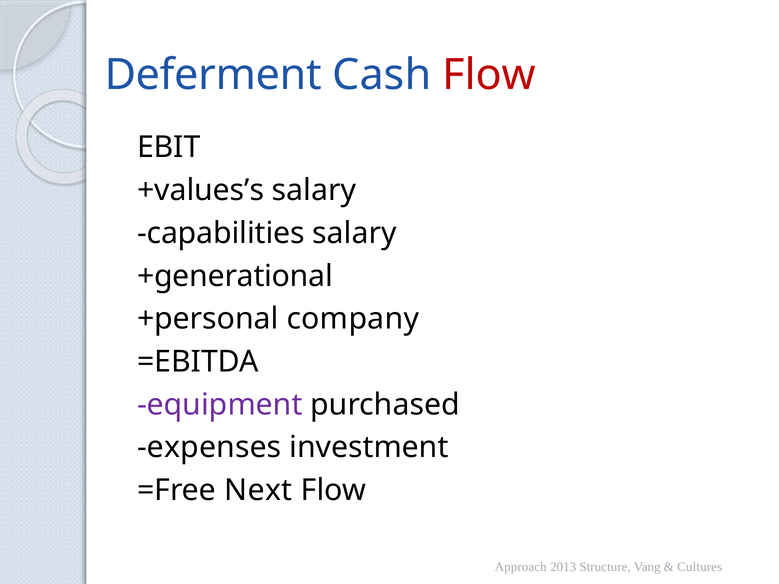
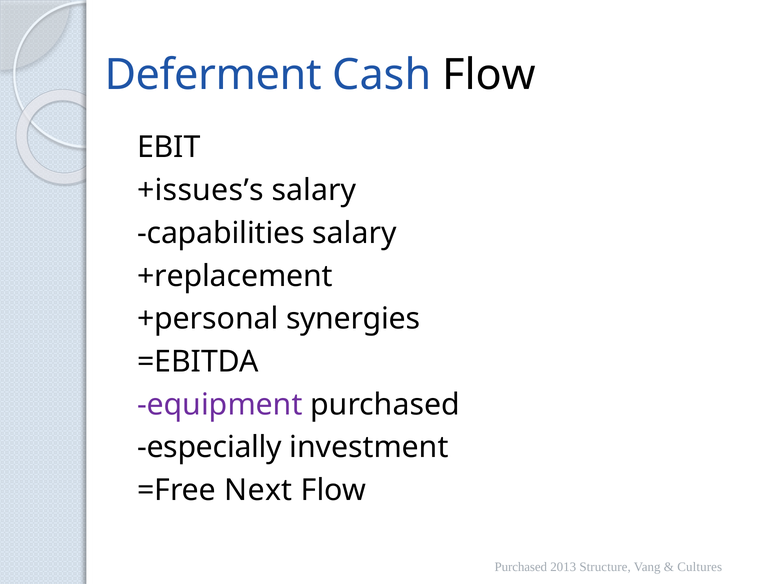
Flow colour: red -> black (489, 75)
+values’s: +values’s -> +issues’s (200, 190)
+generational: +generational -> +replacement (235, 276)
company: company -> synergies (353, 319)
expenses: expenses -> especially (209, 448)
Approach: Approach -> Purchased (521, 567)
